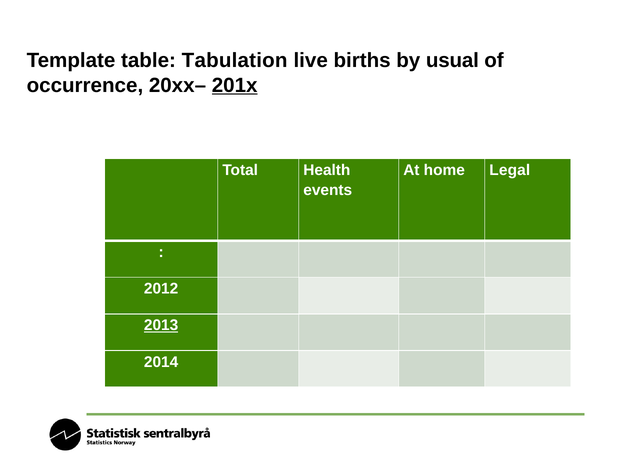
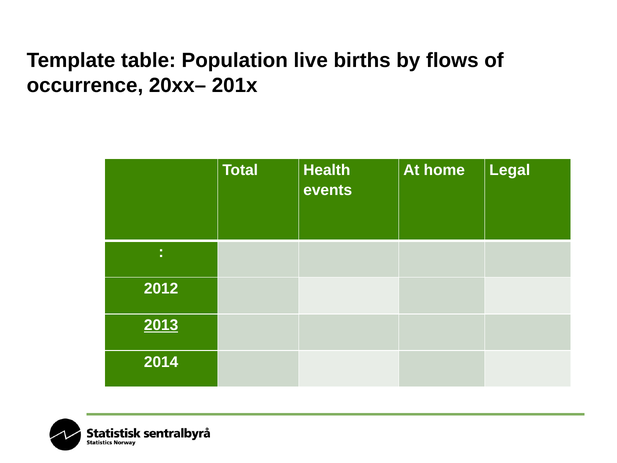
Tabulation: Tabulation -> Population (235, 61)
usual: usual -> flows (452, 61)
201x underline: present -> none (235, 85)
